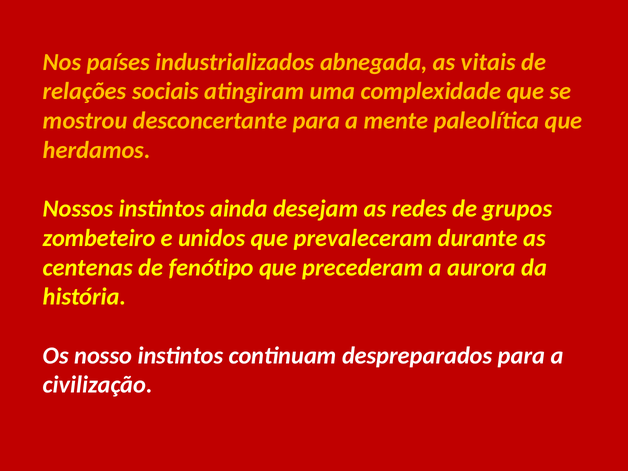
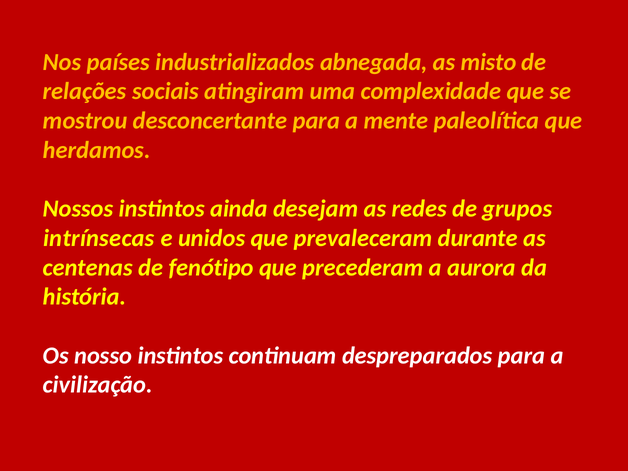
vitais: vitais -> misto (489, 62)
zombeteiro: zombeteiro -> intrínsecas (99, 238)
